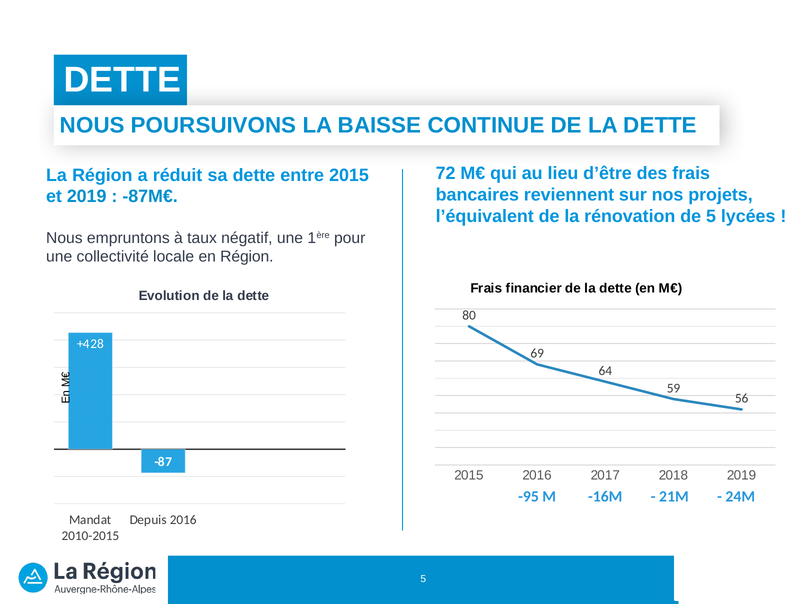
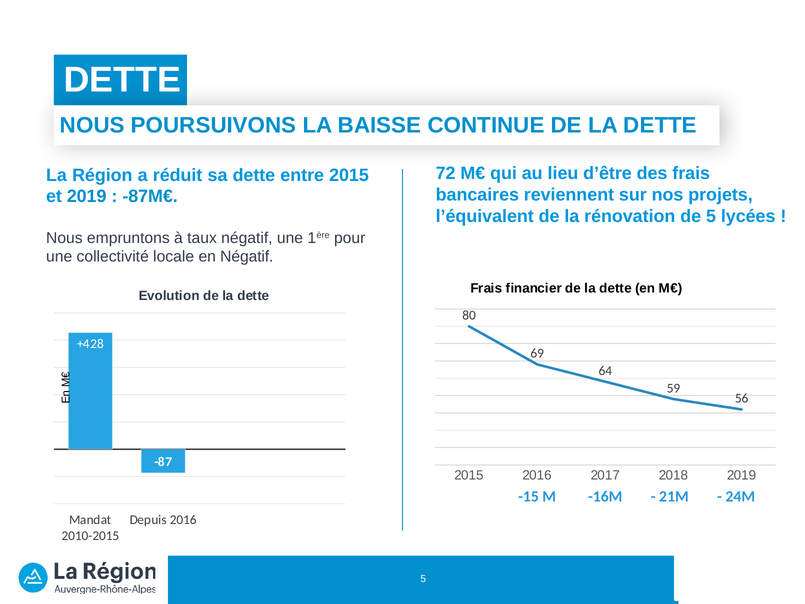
en Région: Région -> Négatif (247, 257)
-95: -95 -> -15 (529, 497)
